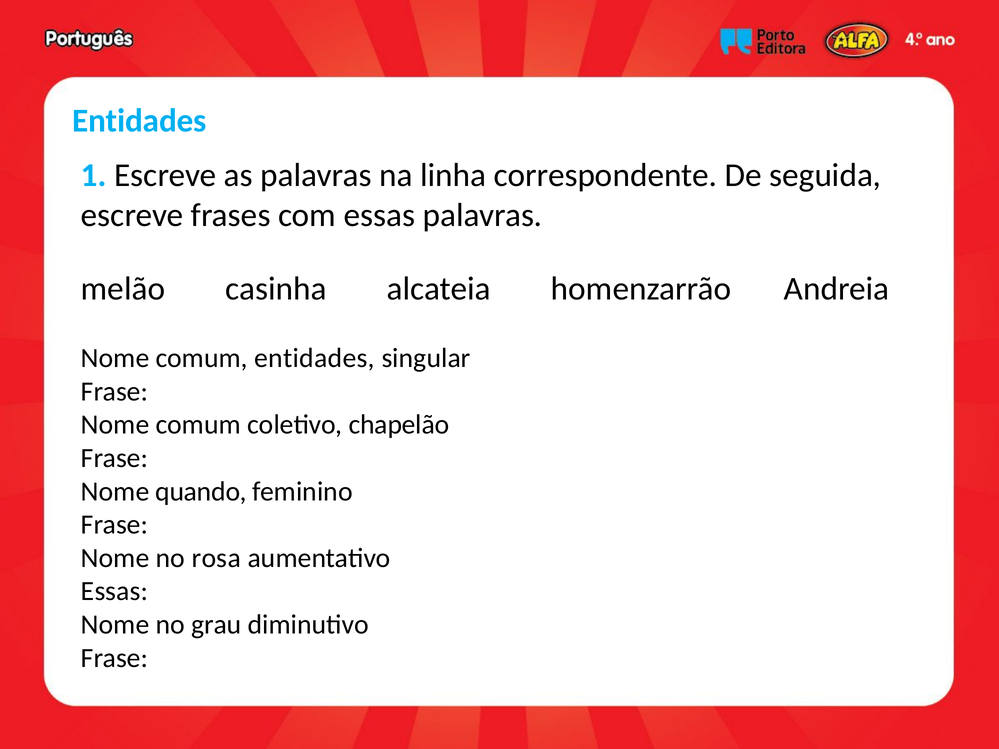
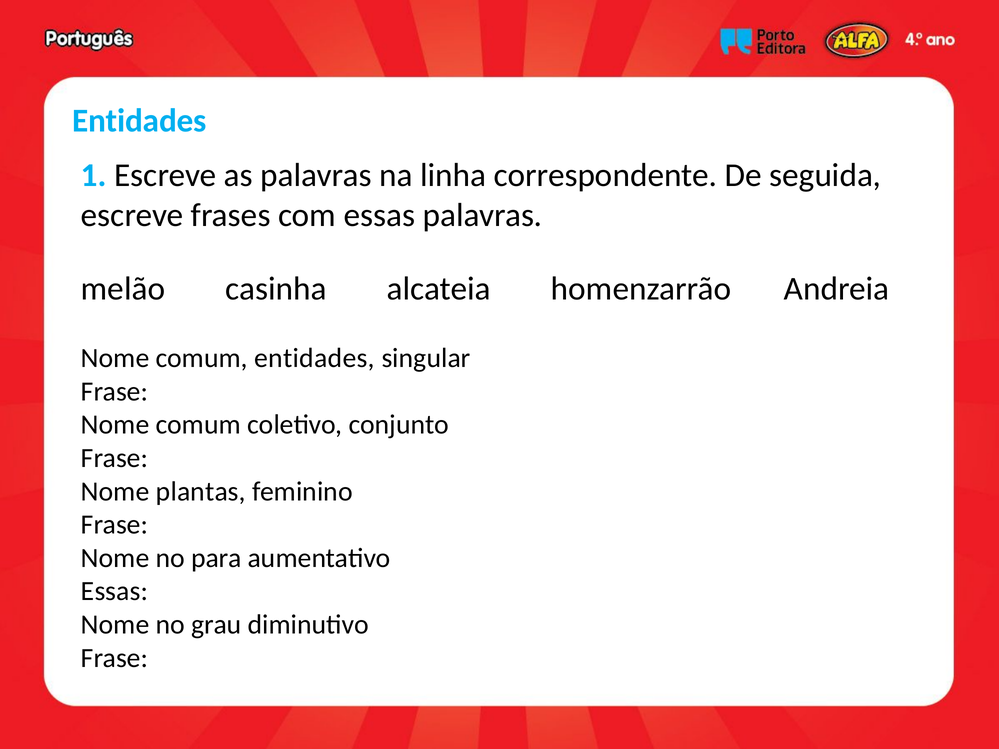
chapelão: chapelão -> conjunto (399, 425)
quando: quando -> plantas (201, 492)
rosa: rosa -> para (216, 558)
